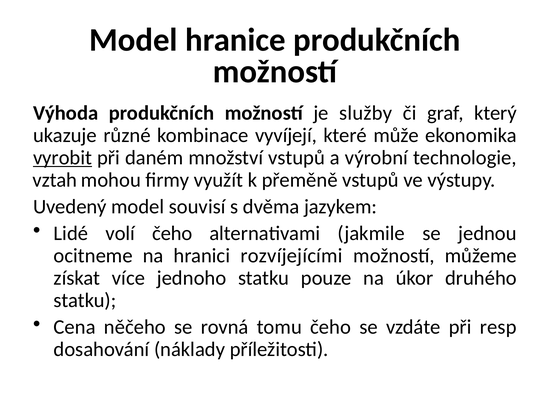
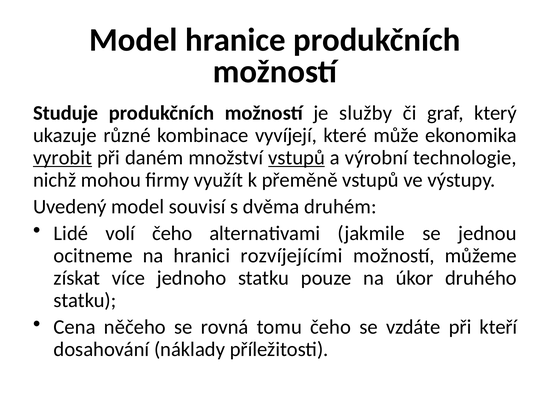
Výhoda: Výhoda -> Studuje (66, 113)
vstupů underline: none -> present (297, 157)
vztah: vztah -> nichž (55, 180)
jazykem: jazykem -> druhém (340, 206)
resp: resp -> kteří (498, 327)
